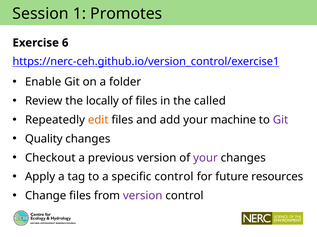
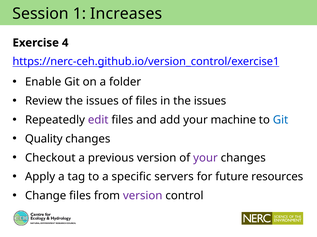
Promotes: Promotes -> Increases (126, 14)
6: 6 -> 4 (65, 43)
Review the locally: locally -> issues (102, 101)
in the called: called -> issues (210, 101)
edit colour: orange -> purple (98, 120)
Git colour: purple -> blue (281, 120)
specific control: control -> servers (174, 177)
